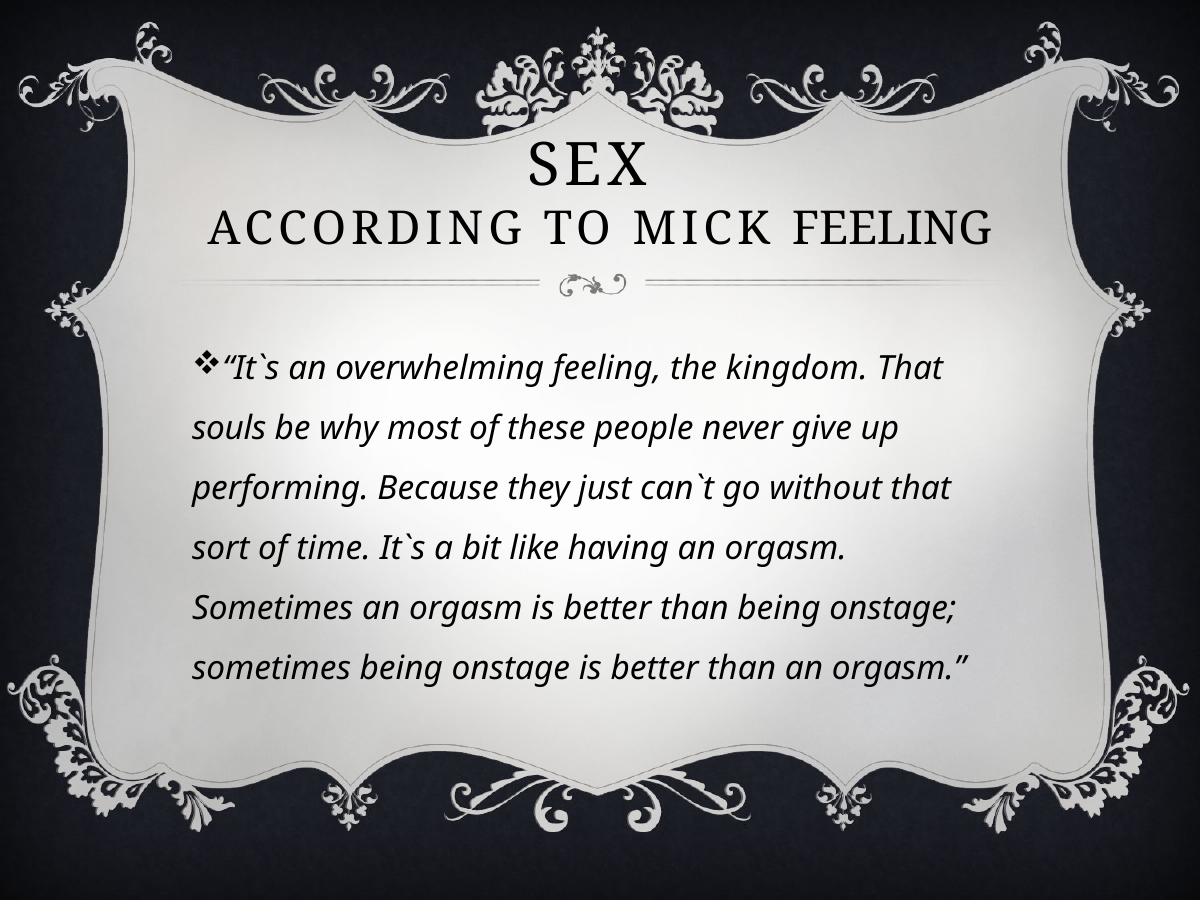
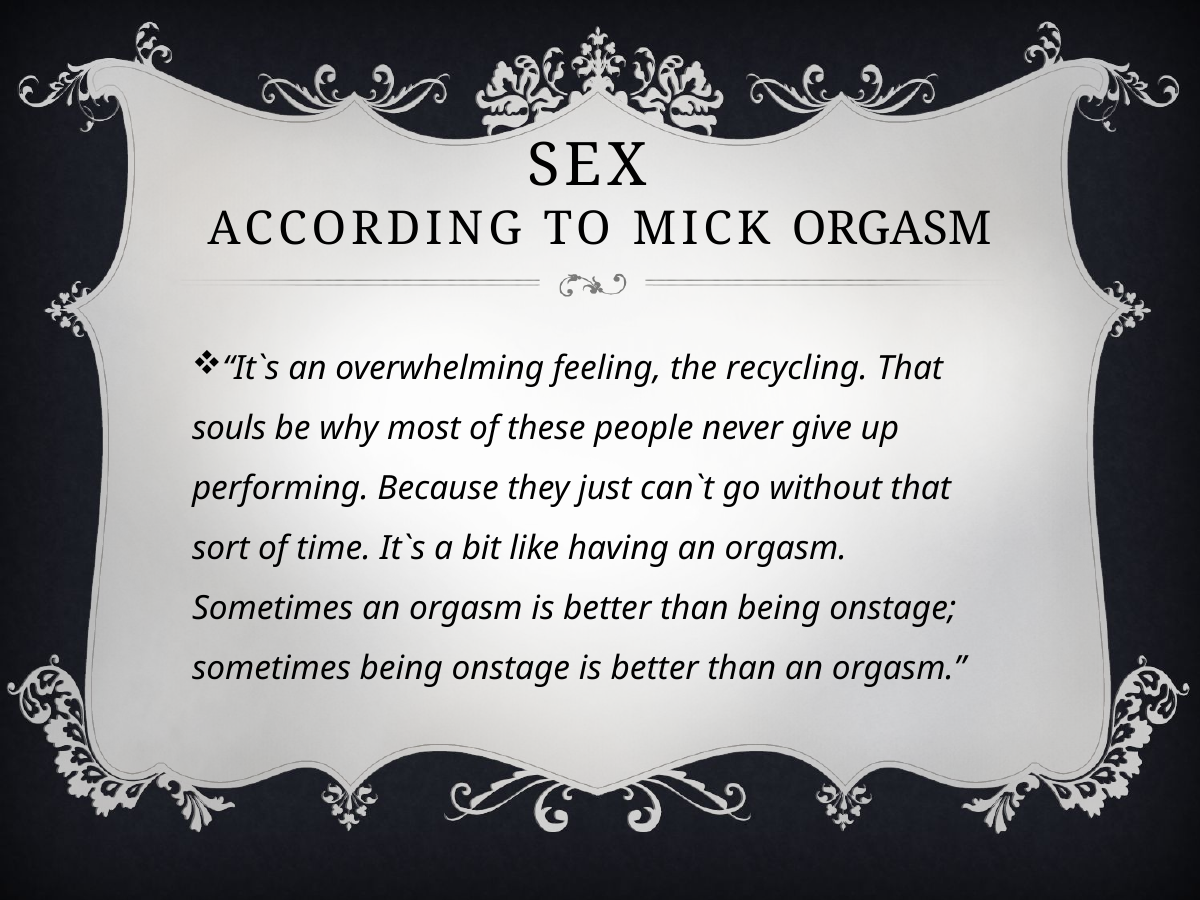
MICK FEELING: FEELING -> ORGASM (892, 229)
kingdom: kingdom -> recycling (797, 368)
